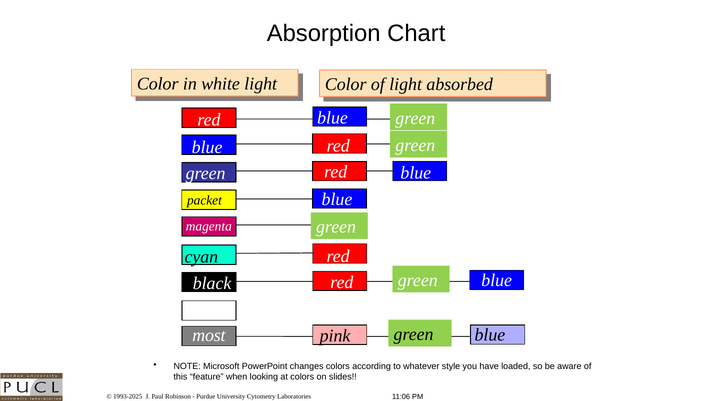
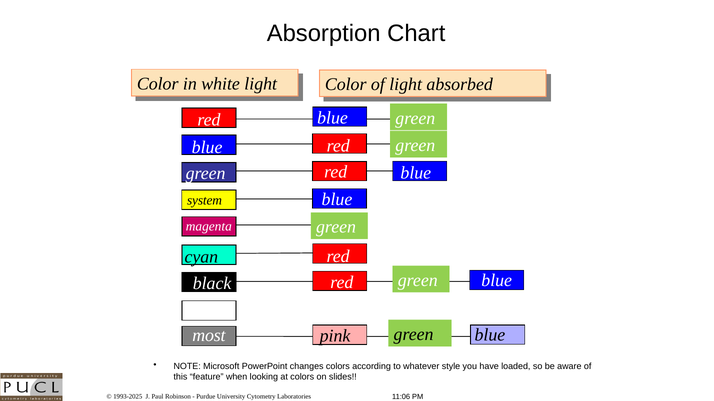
packet: packet -> system (205, 201)
